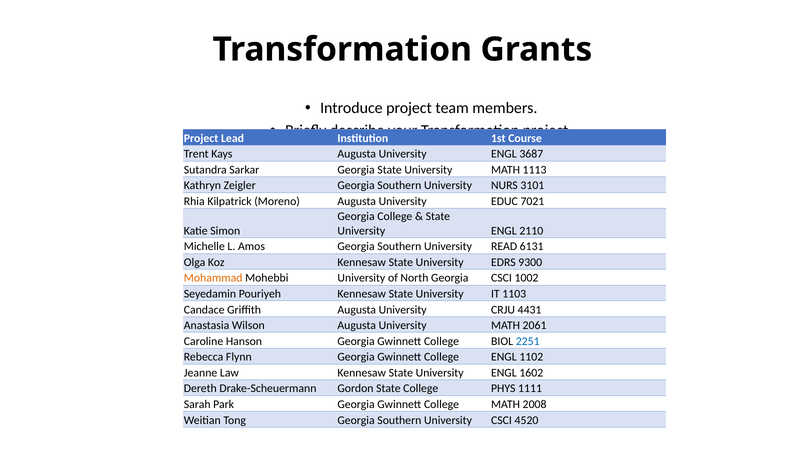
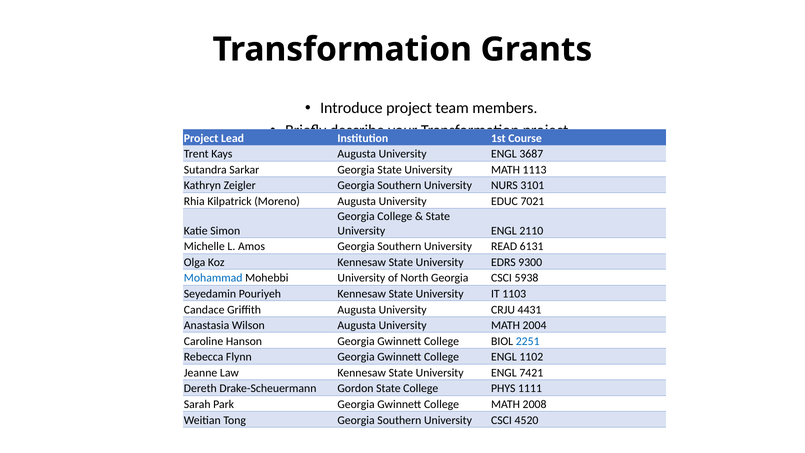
Mohammad colour: orange -> blue (213, 278)
1002: 1002 -> 5938 (527, 278)
2061: 2061 -> 2004 (535, 325)
1602: 1602 -> 7421 (531, 373)
